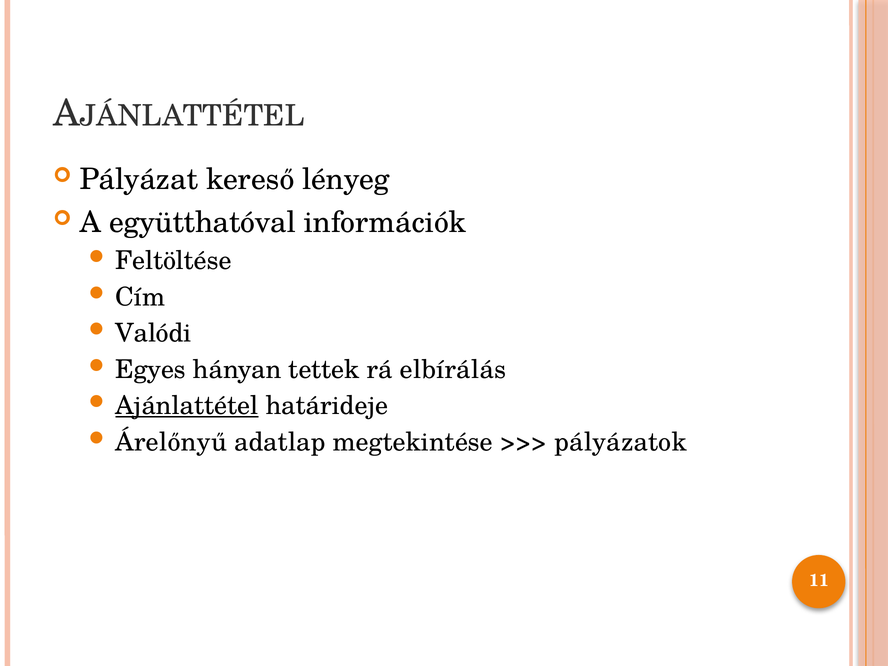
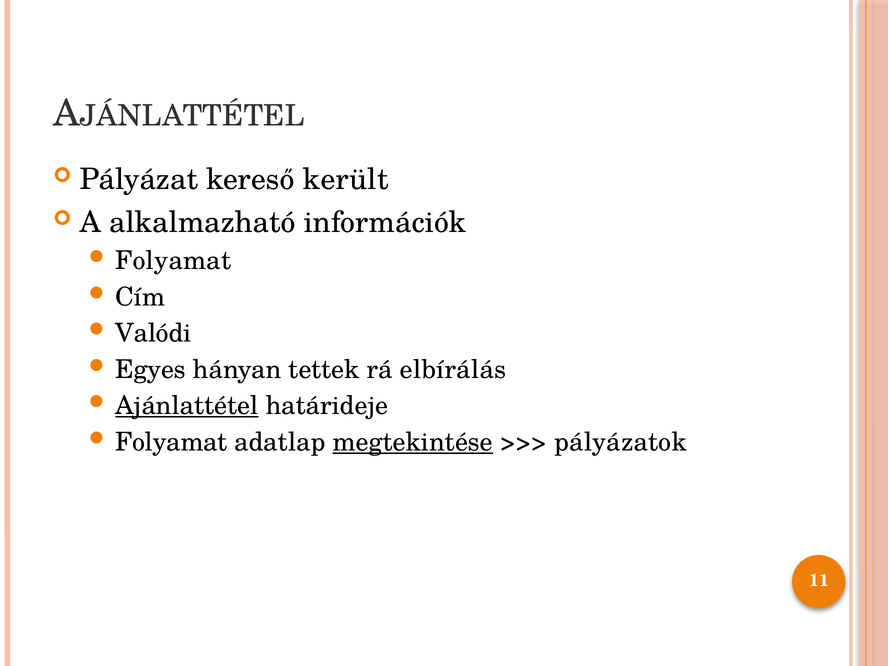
lényeg: lényeg -> került (346, 180)
együtthatóval: együtthatóval -> alkalmazható (202, 223)
Feltöltése: Feltöltése -> Folyamat (173, 261)
Árelőnyű: Árelőnyű -> Folyamat (171, 442)
megtekintése underline: none -> present (413, 442)
